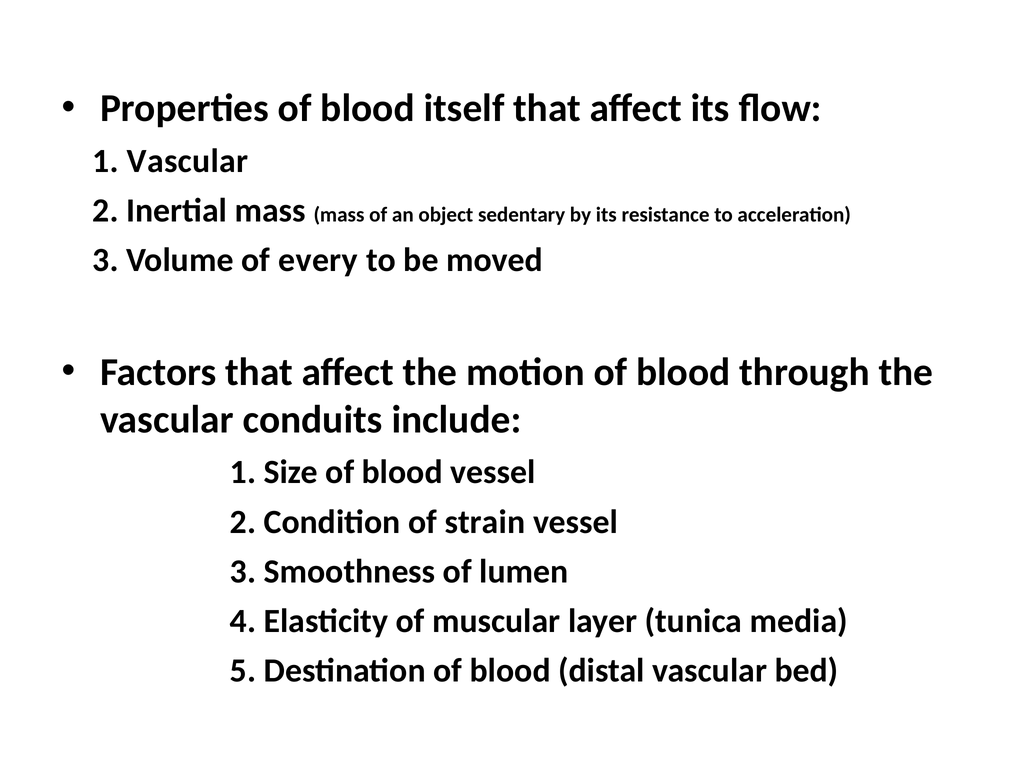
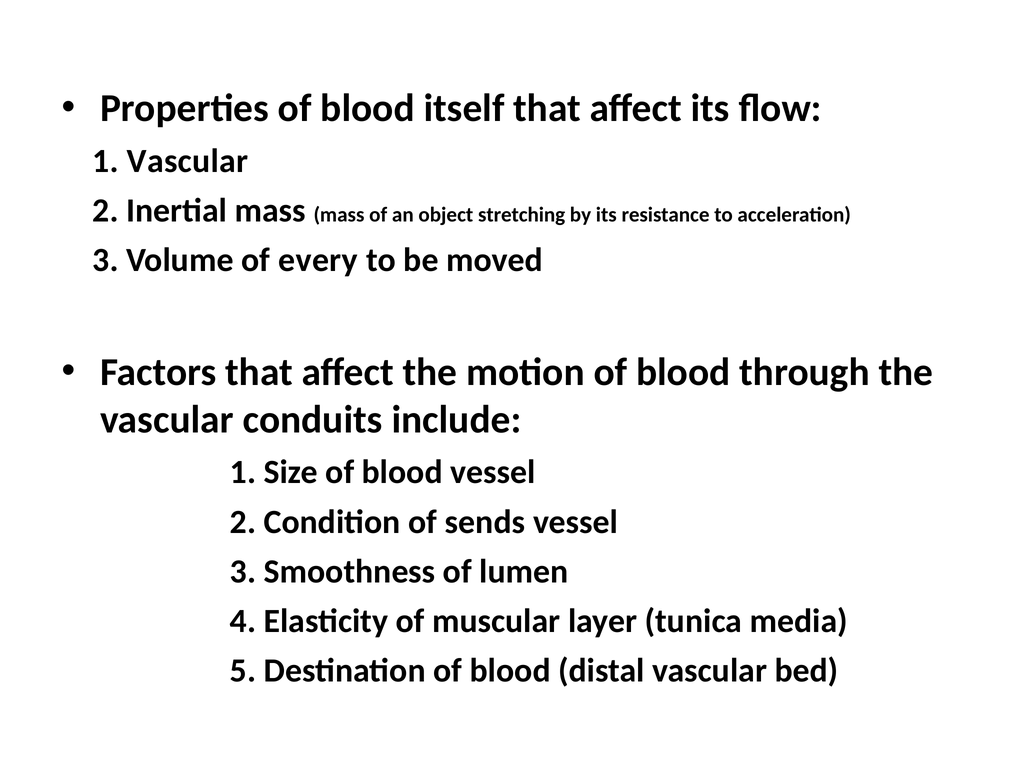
sedentary: sedentary -> stretching (522, 215)
strain: strain -> sends (485, 522)
